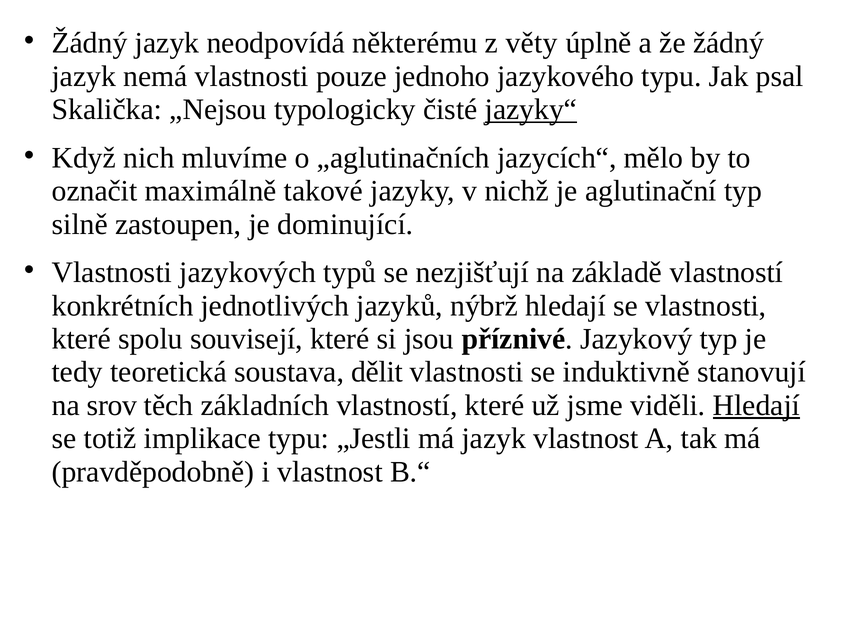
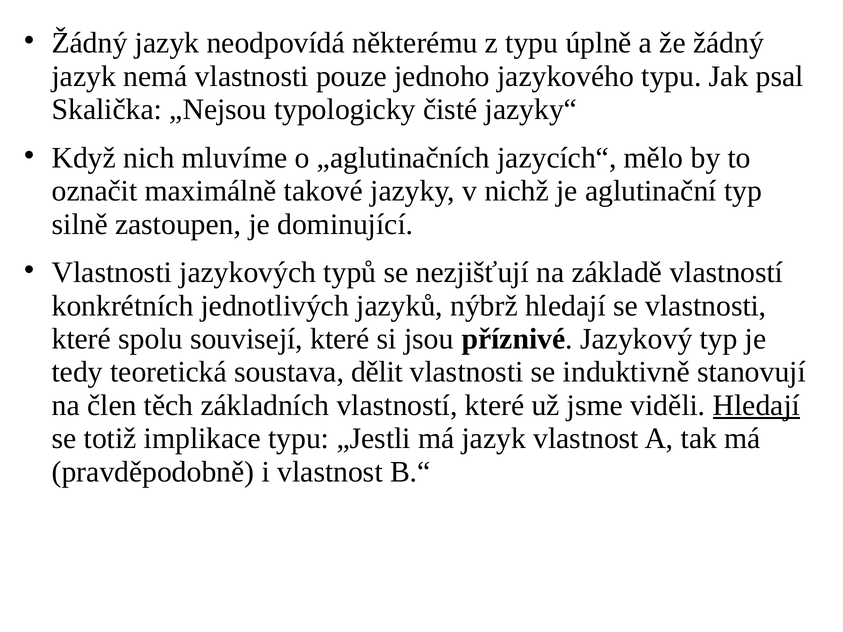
z věty: věty -> typu (532, 43)
jazyky“ underline: present -> none (531, 110)
srov: srov -> člen (112, 405)
